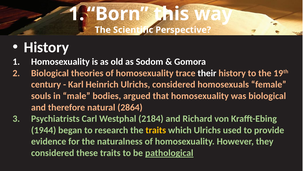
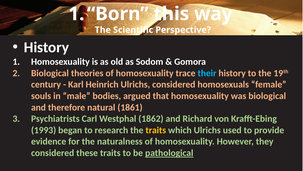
their colour: white -> light blue (207, 73)
2864: 2864 -> 1861 (130, 107)
2184: 2184 -> 1862 (151, 118)
1944: 1944 -> 1993 (44, 130)
